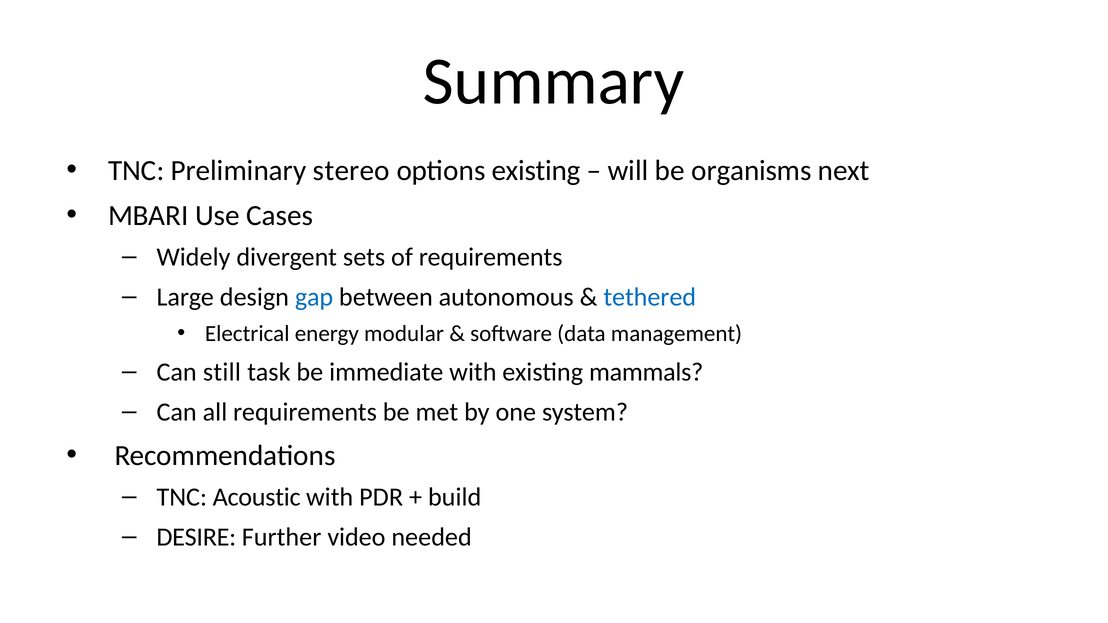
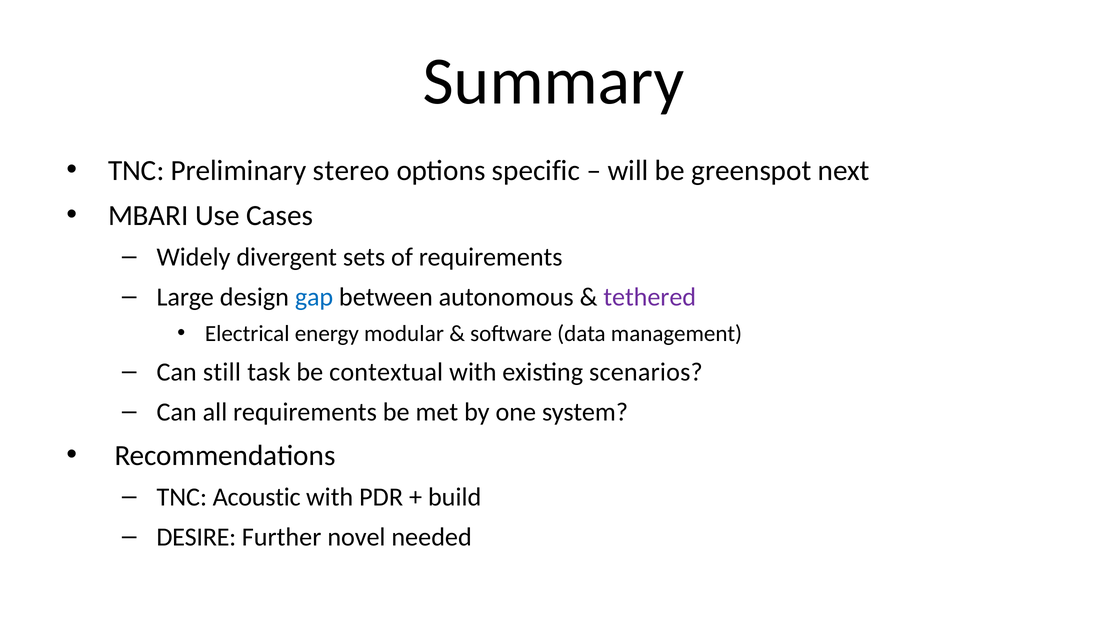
options existing: existing -> specific (536, 171)
organisms: organisms -> greenspot (751, 171)
tethered colour: blue -> purple (650, 297)
immediate: immediate -> contextual (386, 372)
mammals: mammals -> scenarios (646, 372)
video: video -> novel (356, 537)
